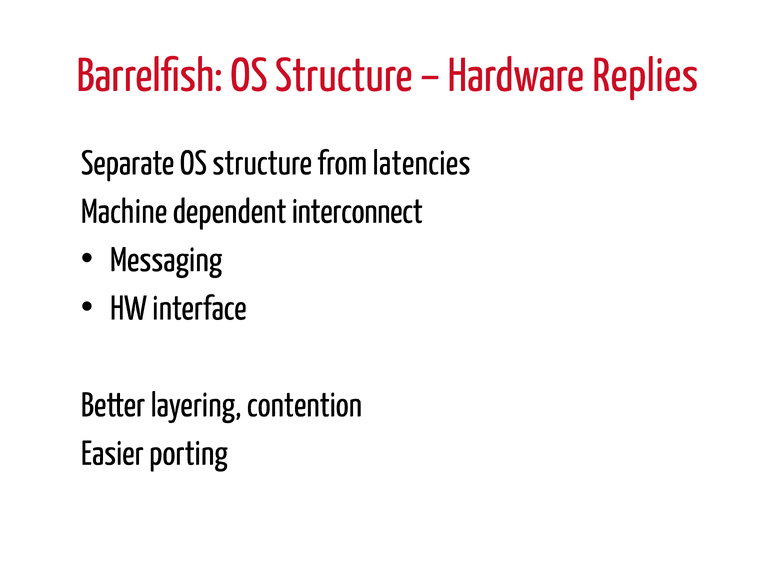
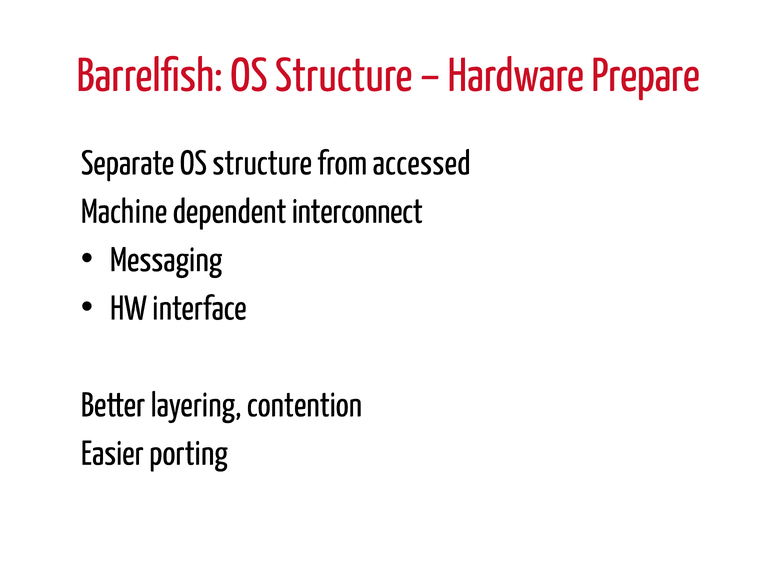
Replies: Replies -> Prepare (646, 75)
latencies: latencies -> accessed (422, 163)
